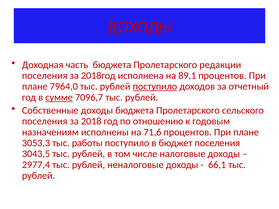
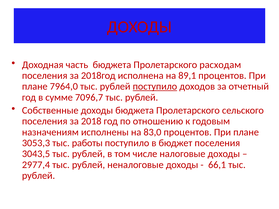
редакции: редакции -> расходам (220, 65)
сумме underline: present -> none (59, 97)
71,6: 71,6 -> 83,0 (152, 132)
